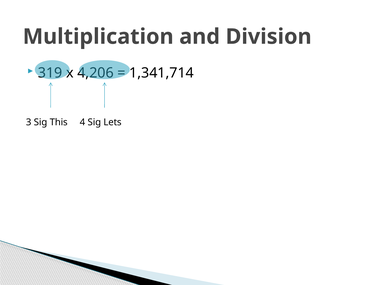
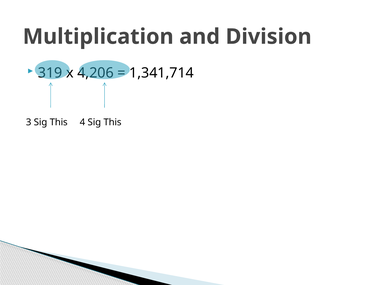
4 Sig Lets: Lets -> This (112, 122)
